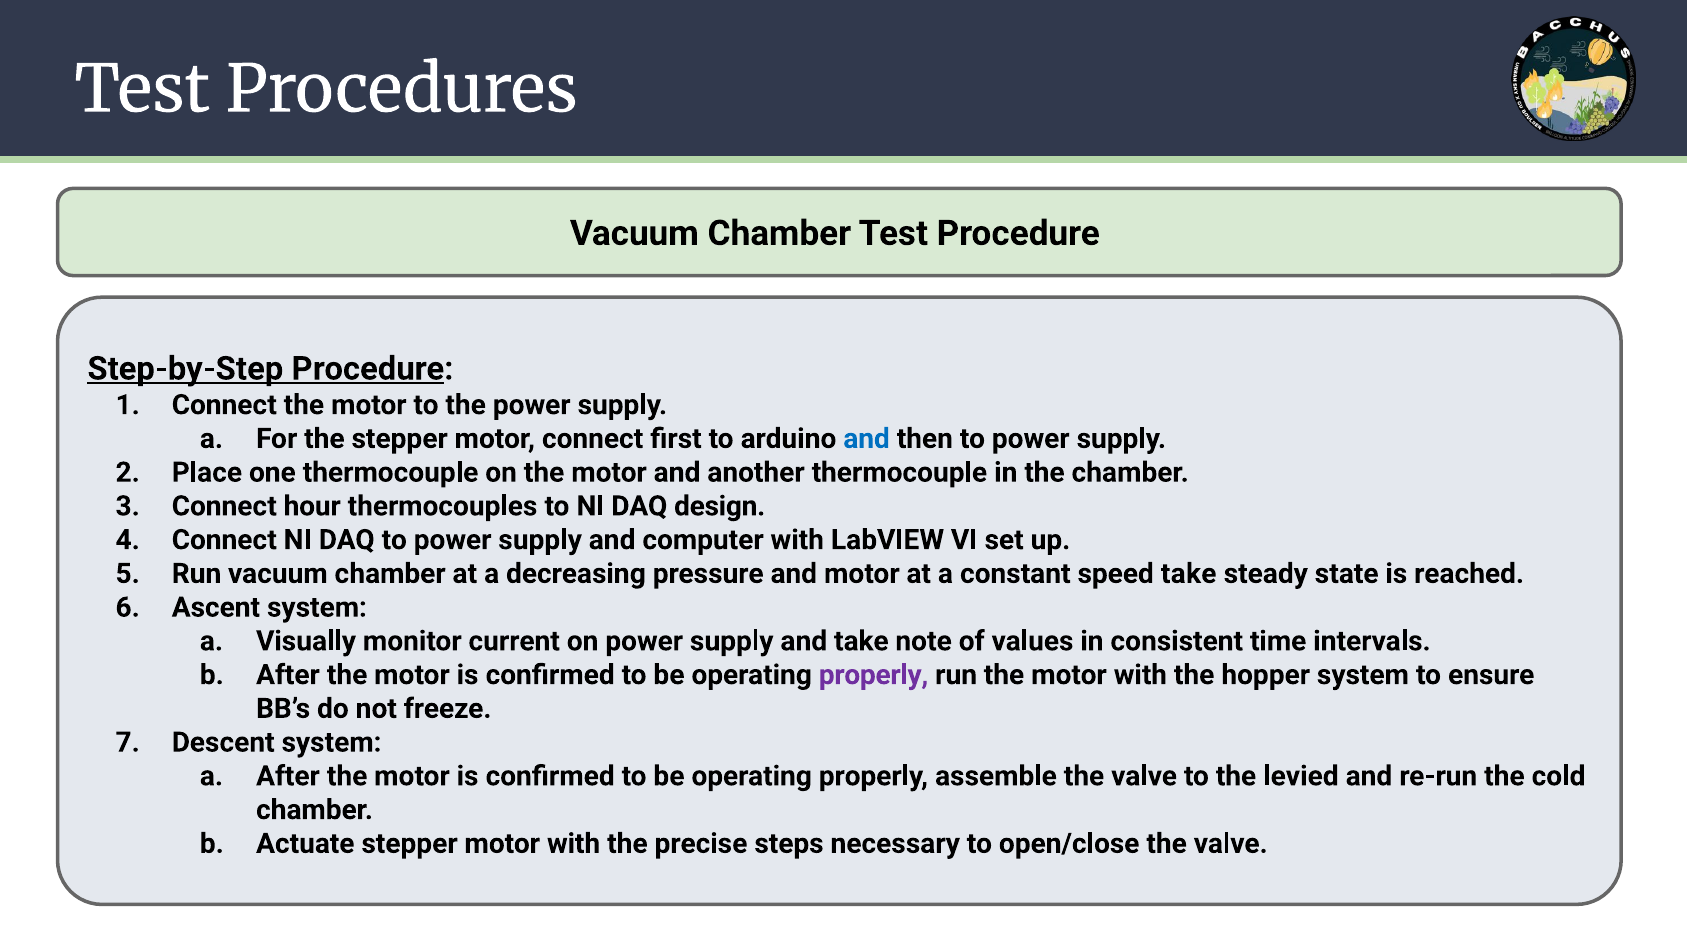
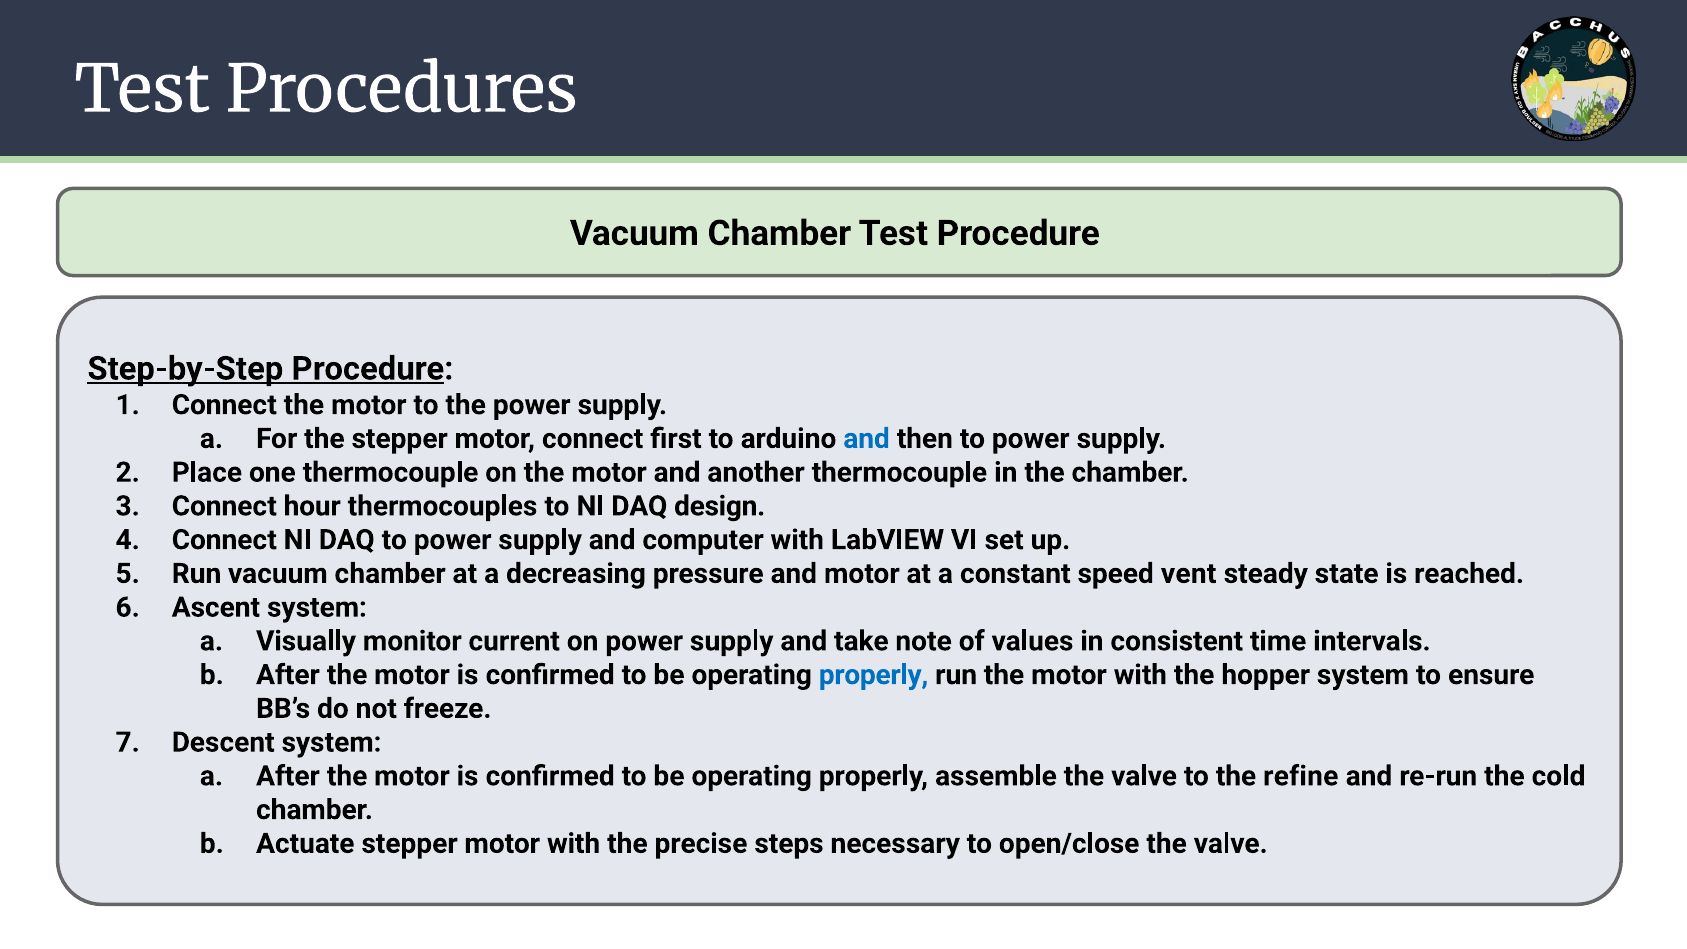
speed take: take -> vent (1189, 574)
properly colour: purple -> blue (874, 675)
levied: levied -> refine (1301, 776)
